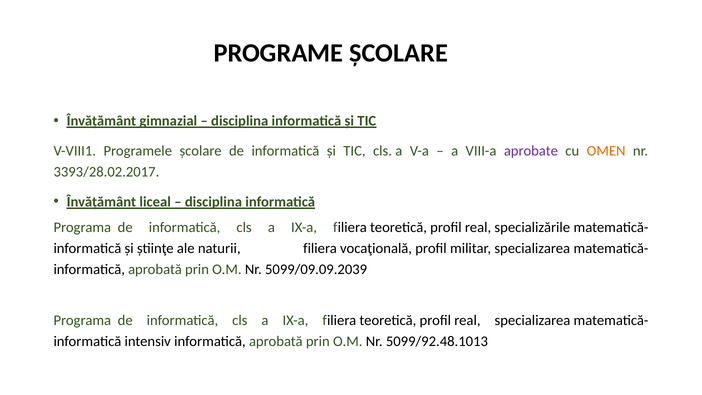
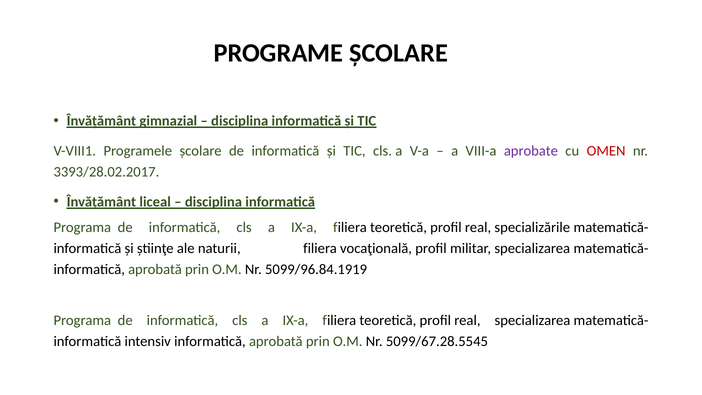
OMEN colour: orange -> red (606, 151)
5099/09.09.2039: 5099/09.09.2039 -> 5099/96.84.1919 (316, 269)
5099/92.48.1013: 5099/92.48.1013 -> 5099/67.28.5545 (437, 341)
